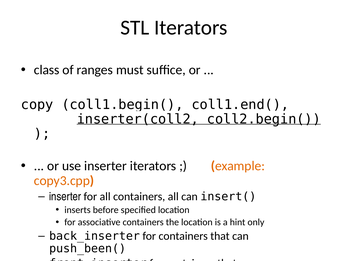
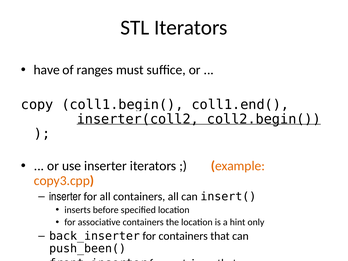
class: class -> have (47, 70)
